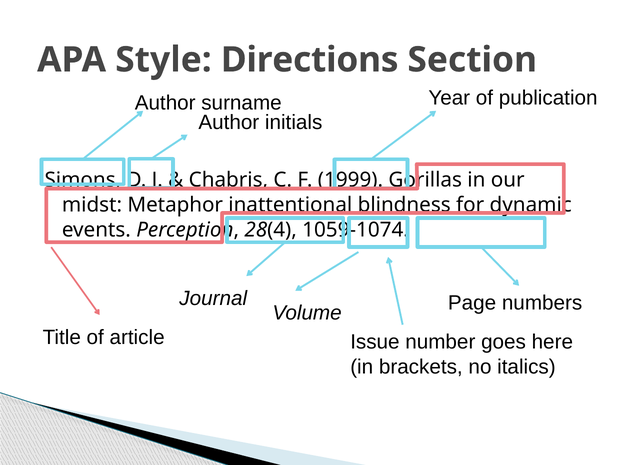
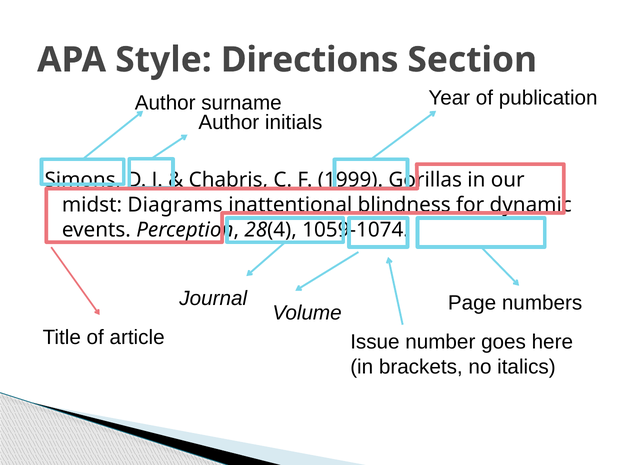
Metaphor: Metaphor -> Diagrams (175, 205)
